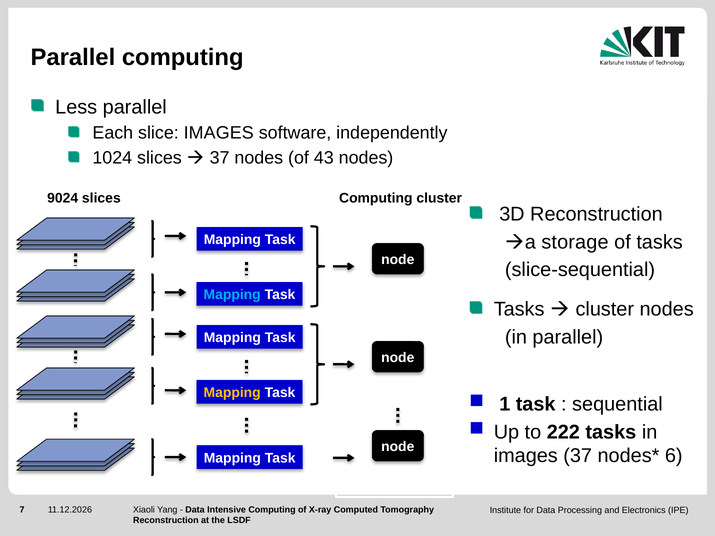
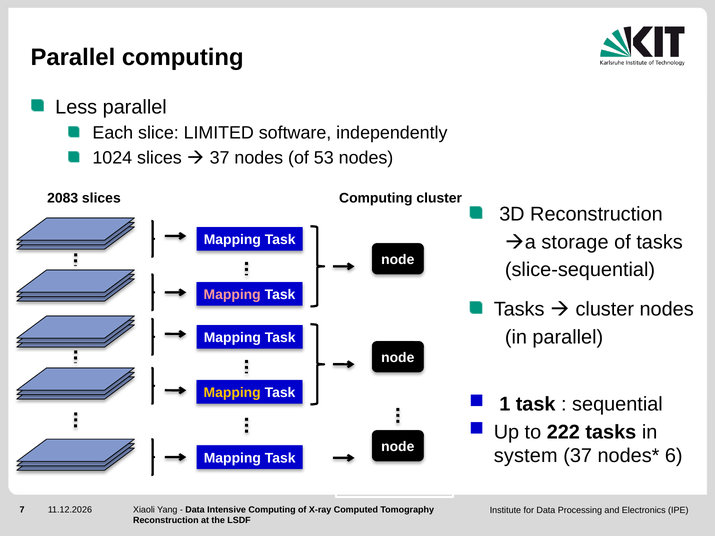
slice IMAGES: IMAGES -> LIMITED (219, 133)
43: 43 -> 53 (324, 158)
9024: 9024 -> 2083 (63, 198)
Mapping colour: light blue -> pink (232, 295)
images: images -> system (526, 456)
